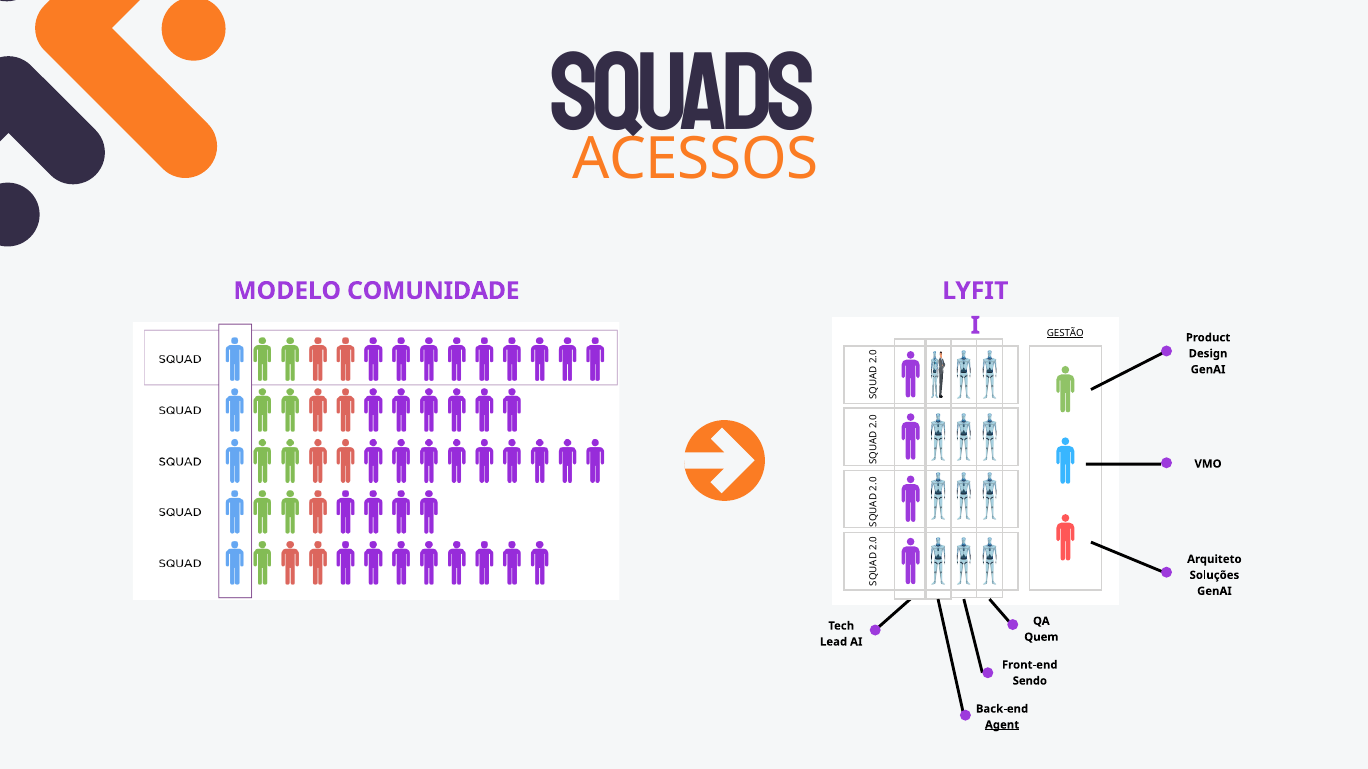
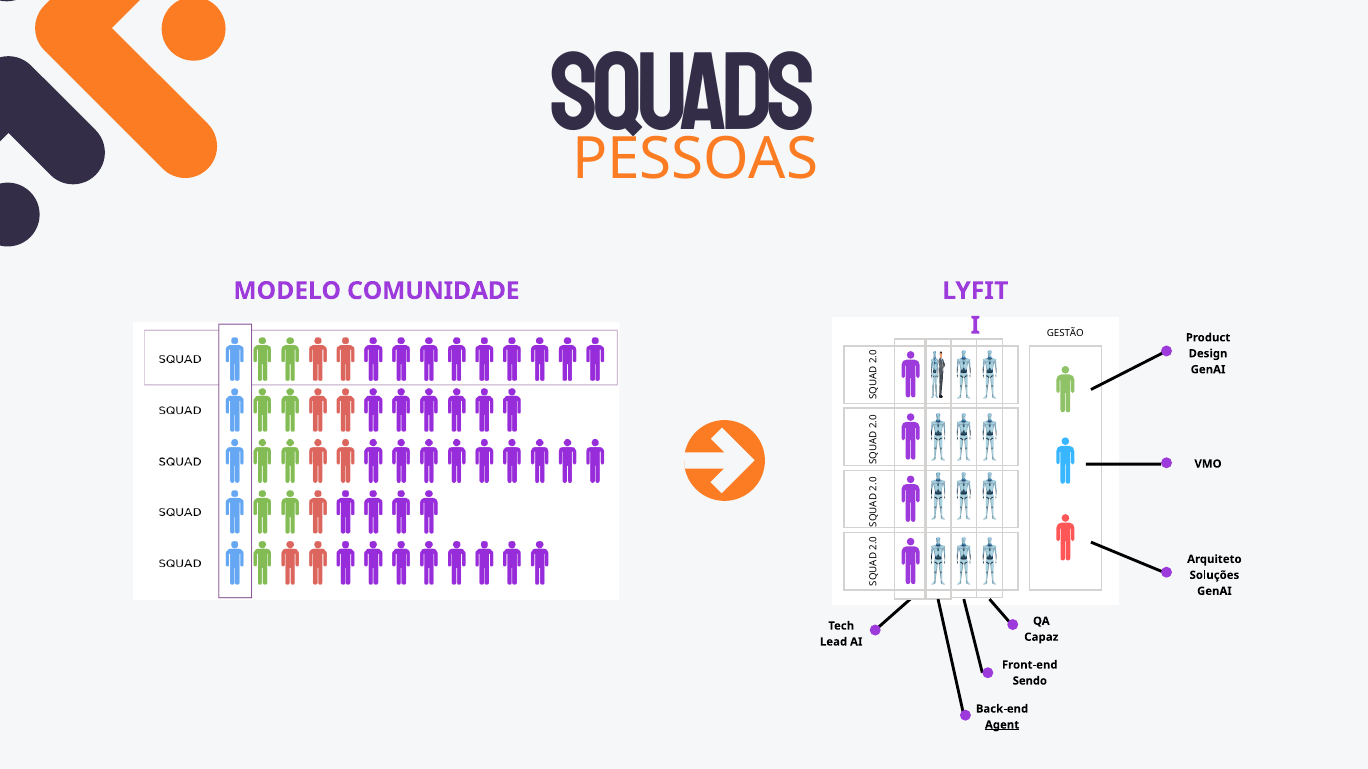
ACESSOS: ACESSOS -> PESSOAS (695, 159)
GESTÃO underline: present -> none (1065, 333)
Quem: Quem -> Capaz (1041, 637)
